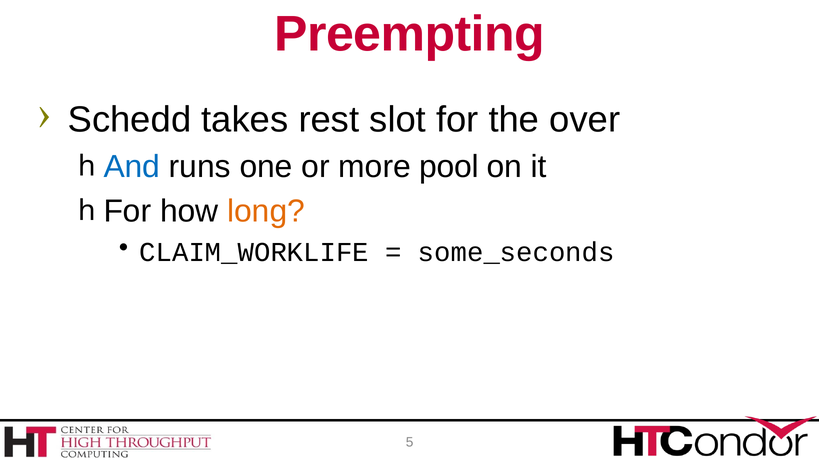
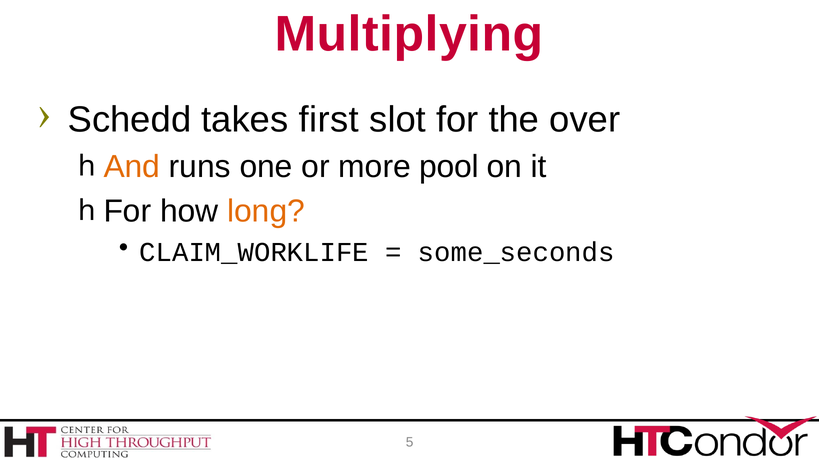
Preempting: Preempting -> Multiplying (409, 34)
rest: rest -> first (329, 120)
And colour: blue -> orange (132, 167)
